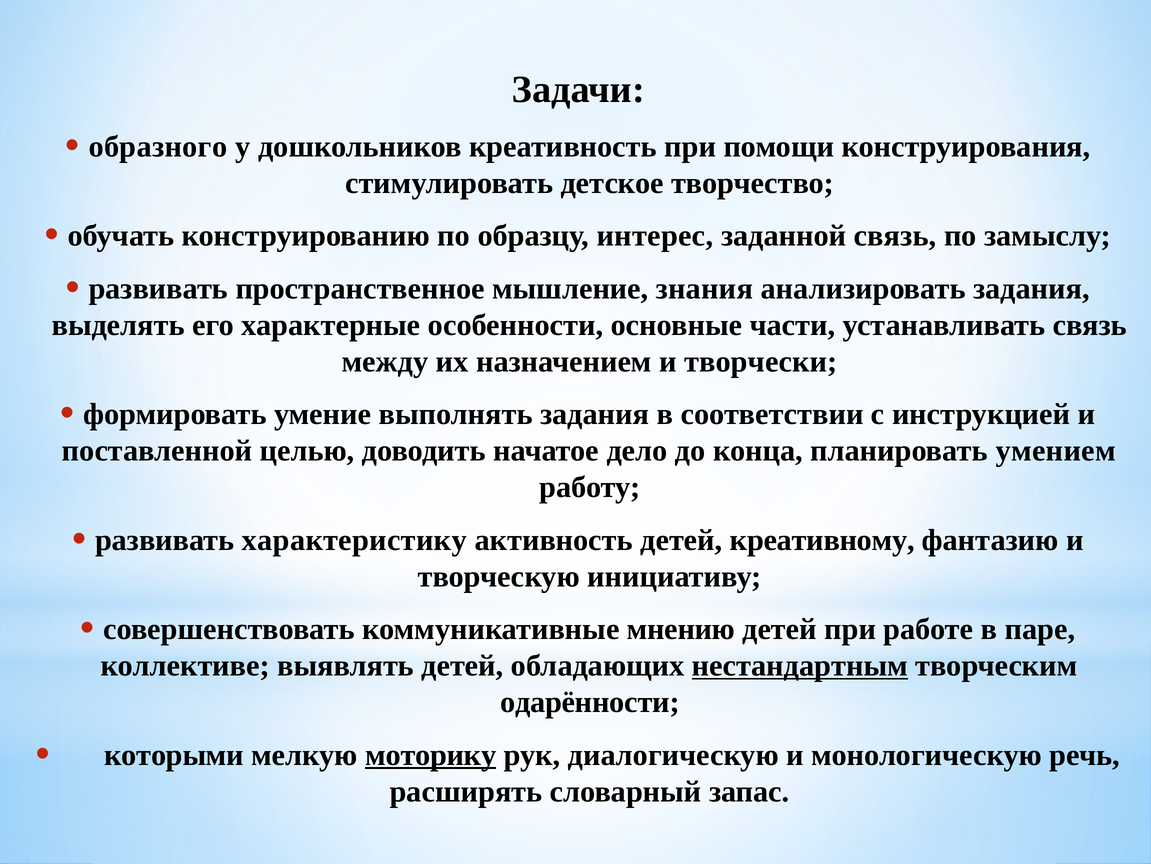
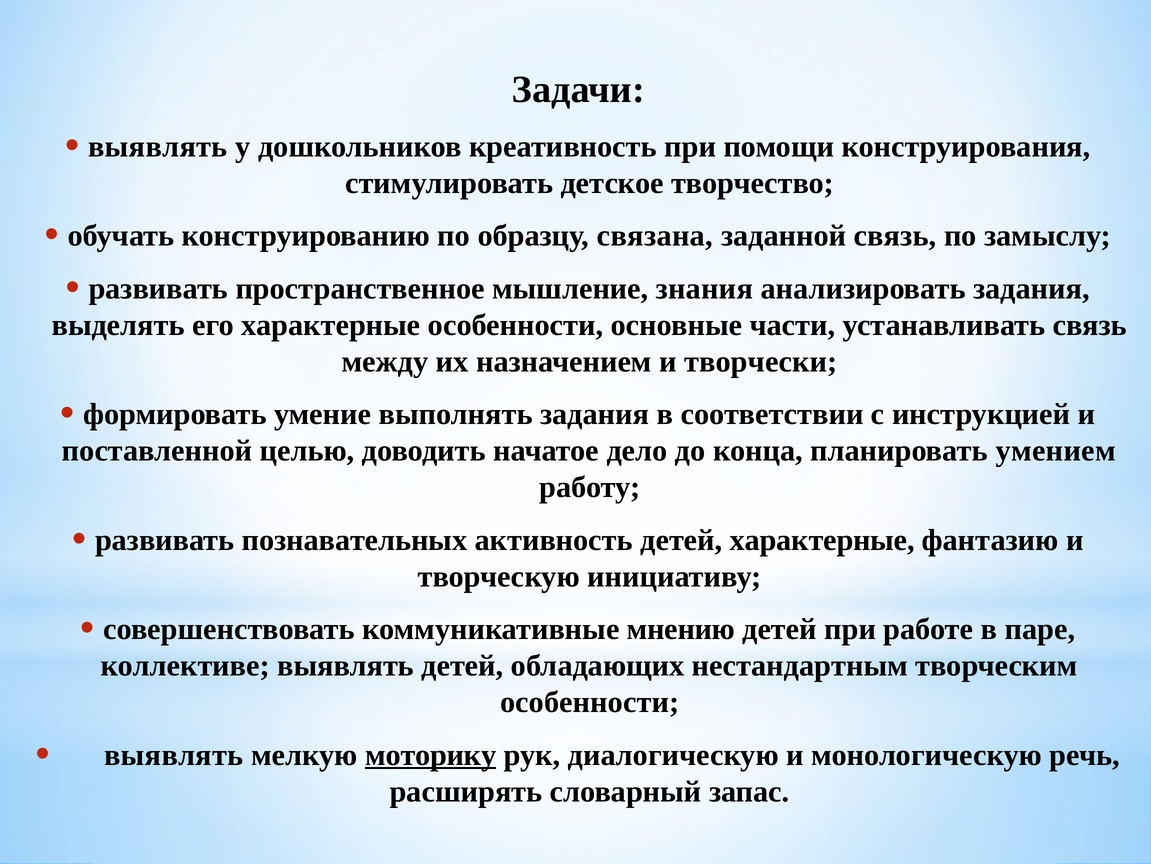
образного: образного -> выявлять (158, 146)
интерес: интерес -> связана (655, 236)
характеристику: характеристику -> познавательных (355, 540)
детей креативному: креативному -> характерные (822, 540)
нестандартным underline: present -> none (800, 665)
одарённости: одарённости -> особенности (590, 702)
которыми: которыми -> выявлять (174, 754)
